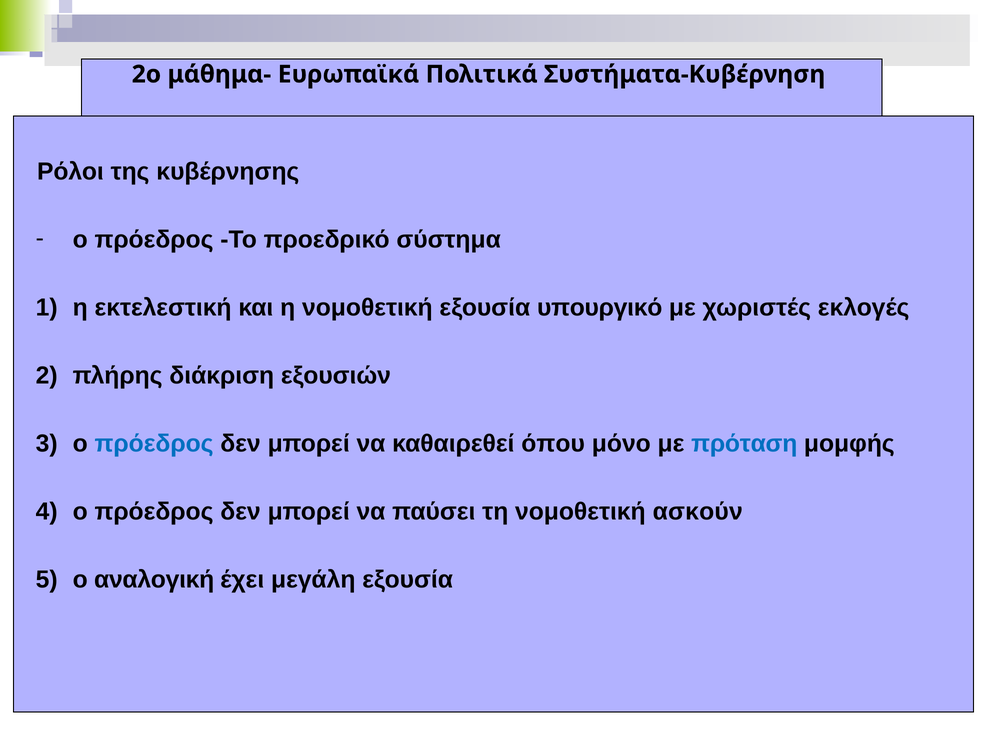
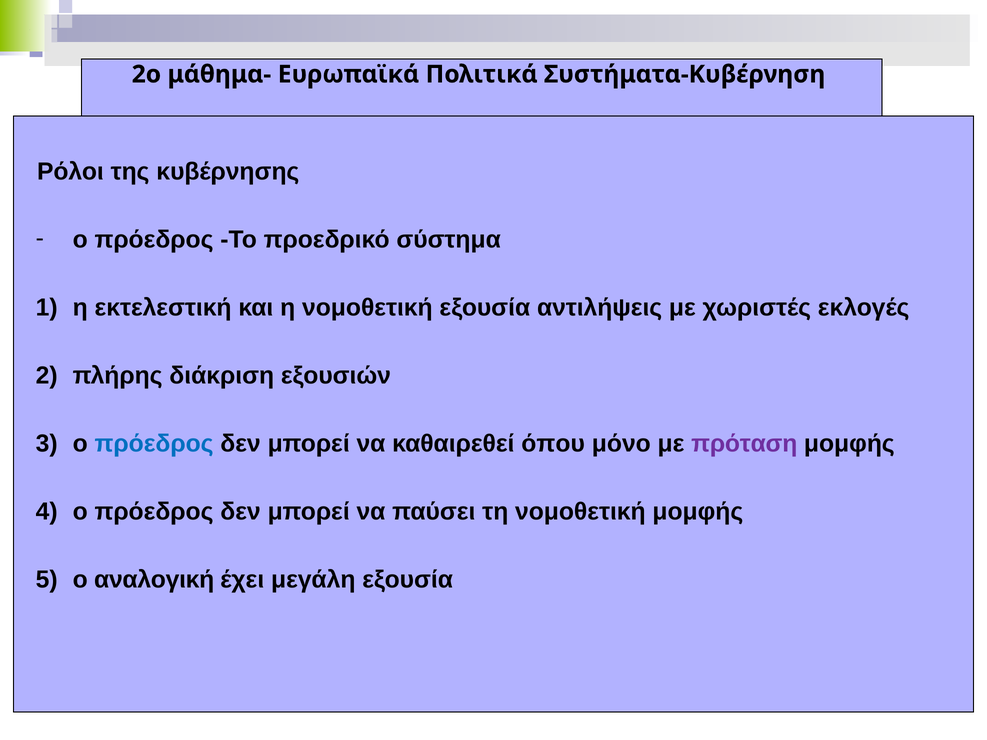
υπουργικό: υπουργικό -> αντιλήψεις (600, 308)
πρόταση colour: blue -> purple (744, 444)
νομοθετική ασκούν: ασκούν -> μομφής (698, 512)
